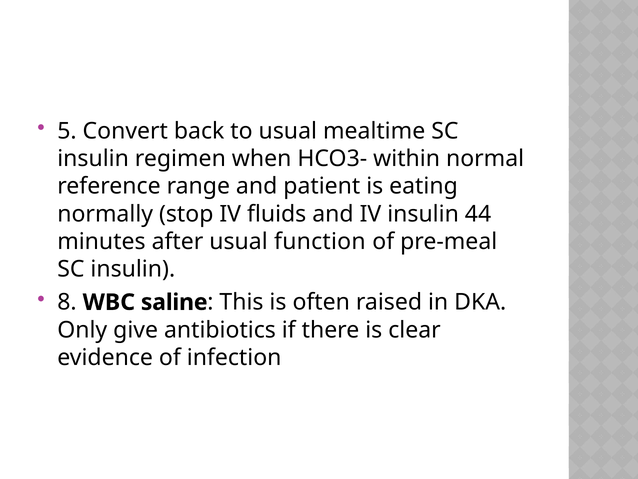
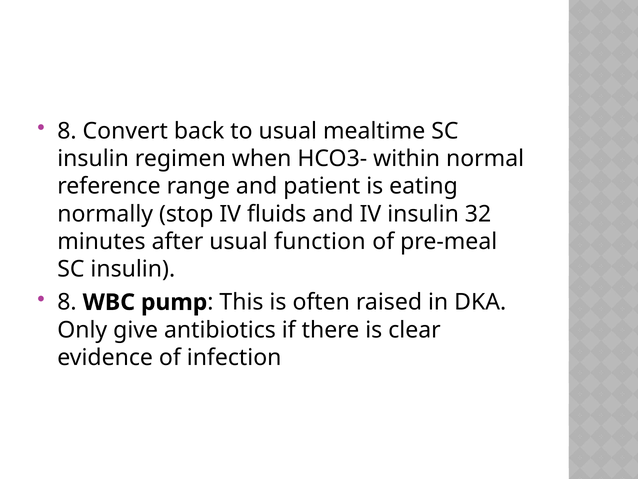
5: 5 -> 8 (67, 131)
44: 44 -> 32 (478, 214)
saline: saline -> pump (174, 302)
